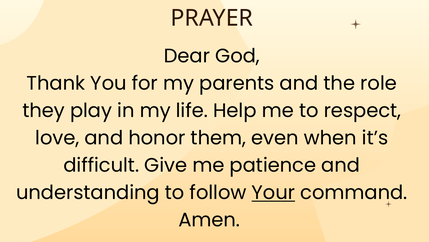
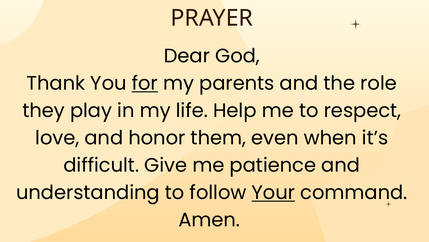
for underline: none -> present (145, 83)
